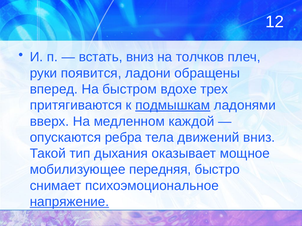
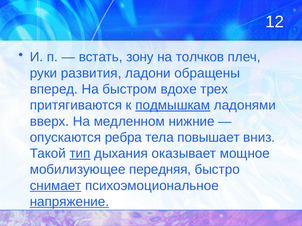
встать вниз: вниз -> зону (140, 57)
появится: появится -> развития (91, 73)
каждой: каждой -> нижние (192, 122)
движений: движений -> повышает (209, 138)
тип underline: none -> present (80, 154)
снимает underline: none -> present (56, 186)
